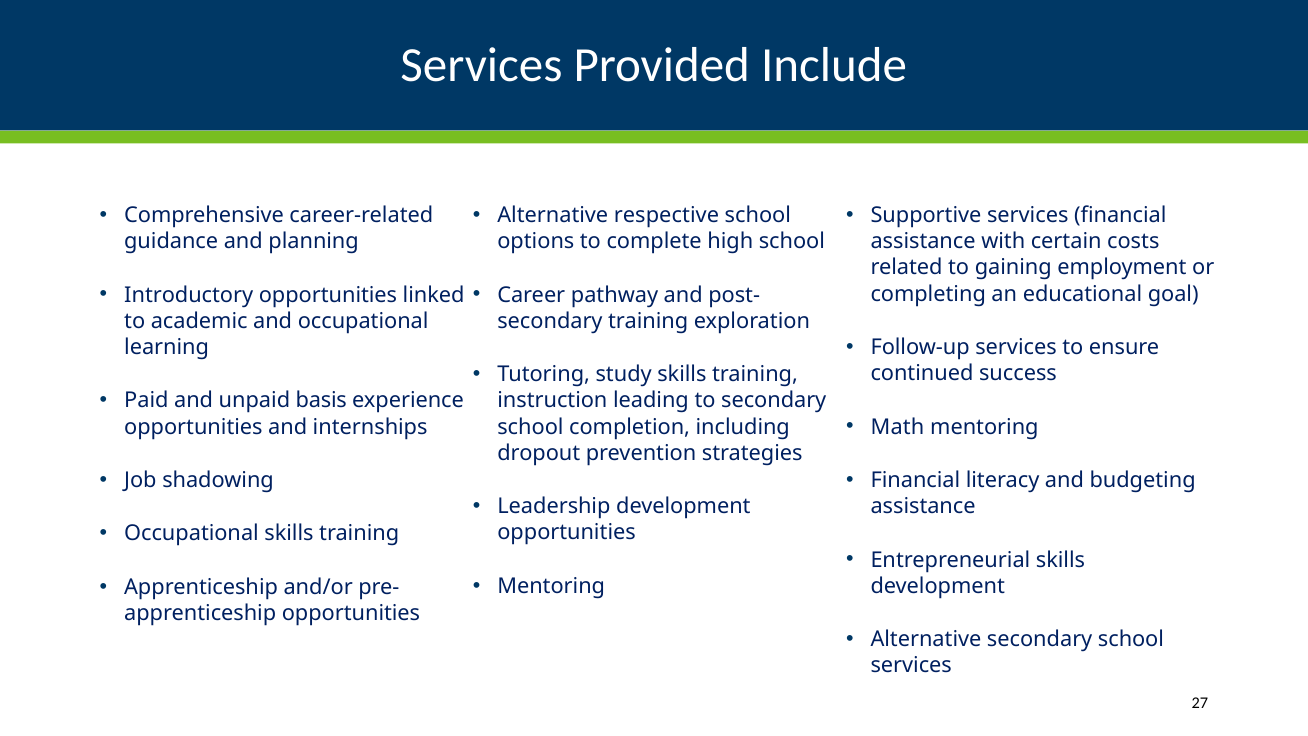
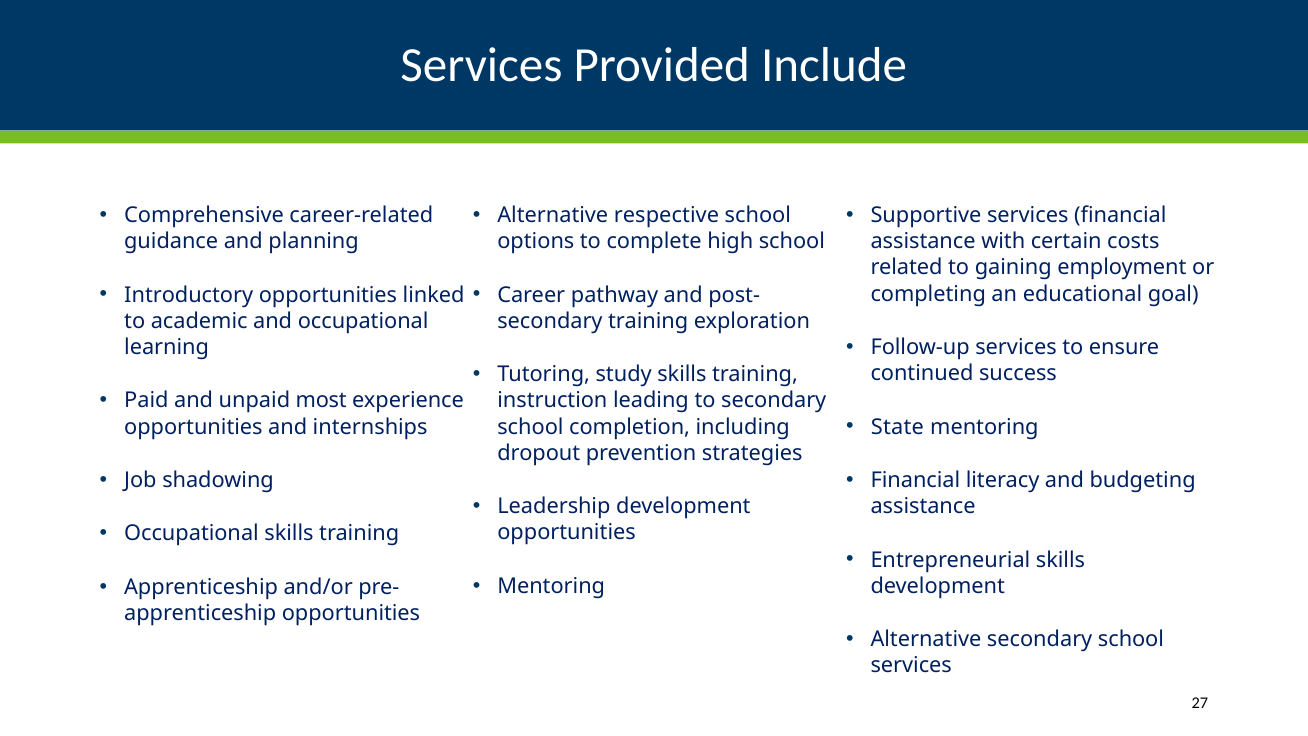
basis: basis -> most (321, 401)
Math: Math -> State (898, 427)
